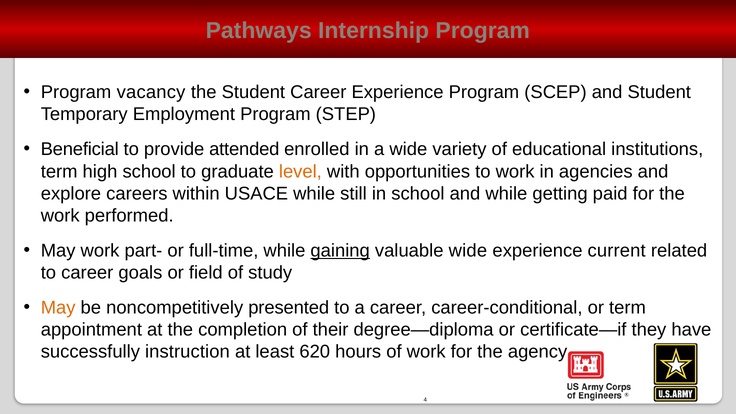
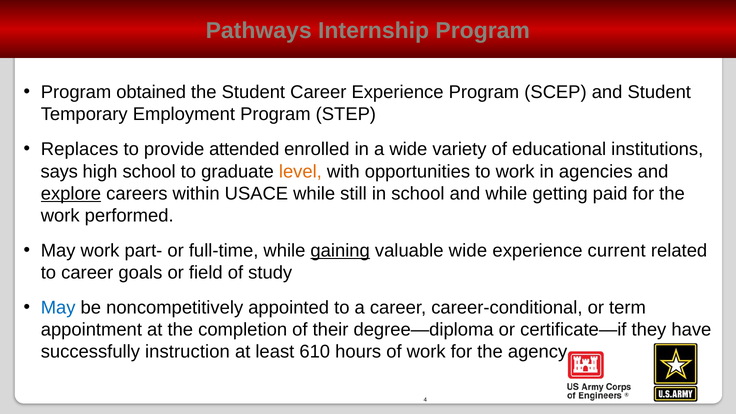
vacancy: vacancy -> obtained (151, 92)
Beneficial: Beneficial -> Replaces (80, 149)
term: term -> says (59, 171)
explore underline: none -> present (71, 194)
May colour: orange -> blue (58, 308)
presented: presented -> appointed (289, 308)
620: 620 -> 610 (315, 352)
